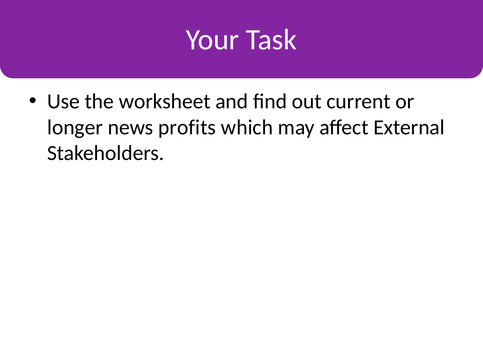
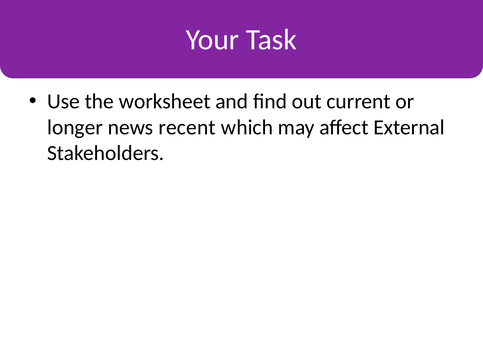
profits: profits -> recent (187, 127)
